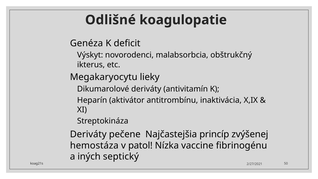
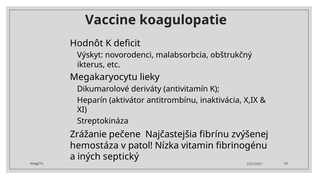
Odlišné: Odlišné -> Vaccine (111, 20)
Genéza: Genéza -> Hodnôt (87, 43)
Deriváty: Deriváty -> Zrážanie (88, 134)
princíp: princíp -> fibrínu (214, 134)
vaccine: vaccine -> vitamin (197, 145)
